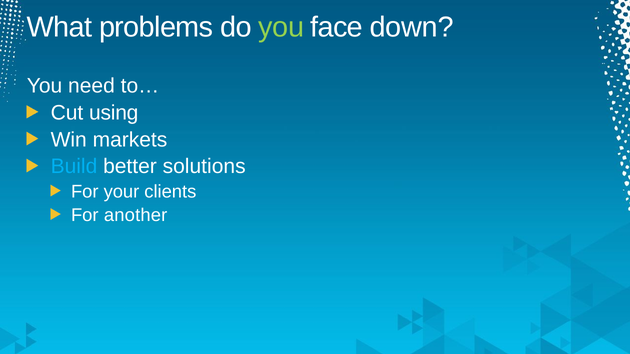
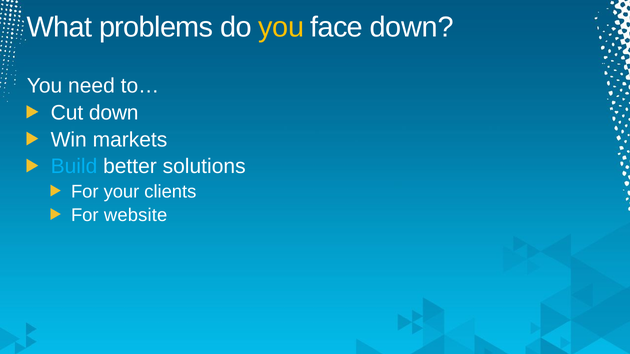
you colour: light green -> yellow (281, 27)
Cut using: using -> down (114, 113)
another: another -> website (136, 215)
